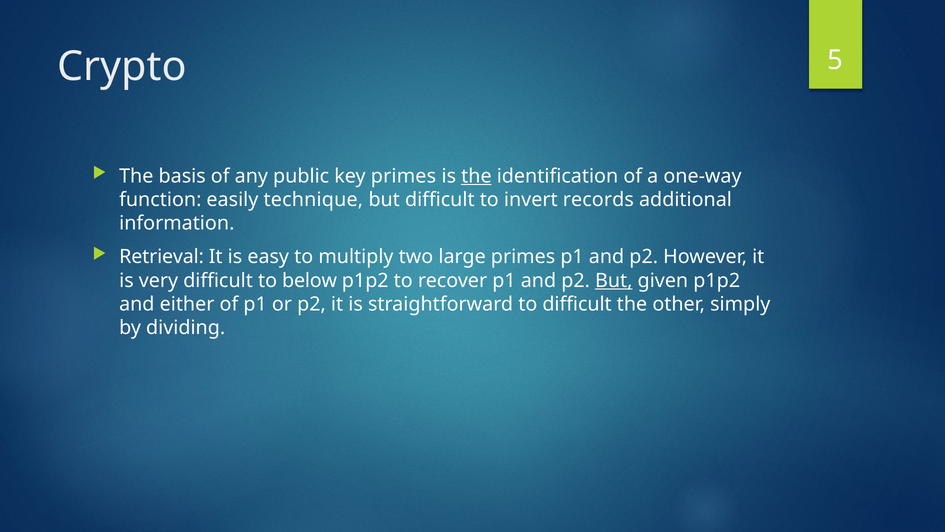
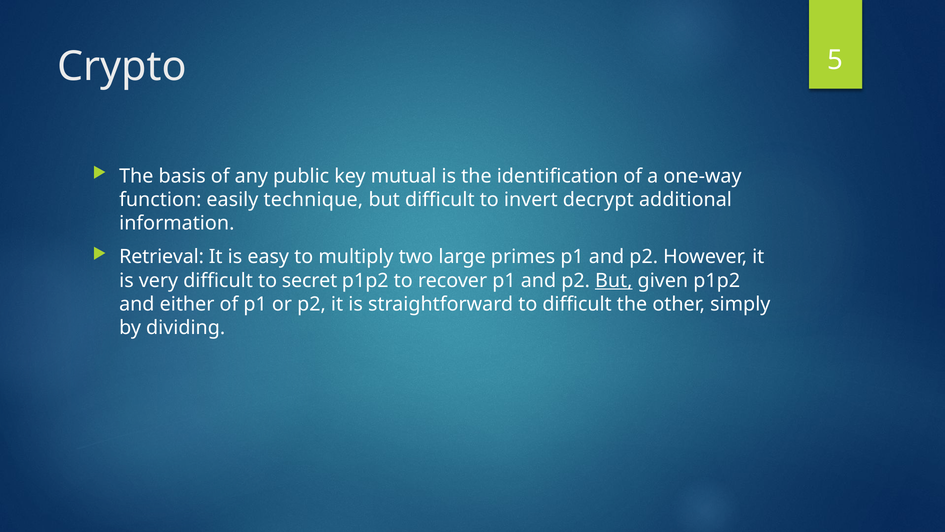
key primes: primes -> mutual (404, 176)
the underline: present -> none (476, 176)
records: records -> decrypt (598, 200)
below: below -> secret (310, 280)
